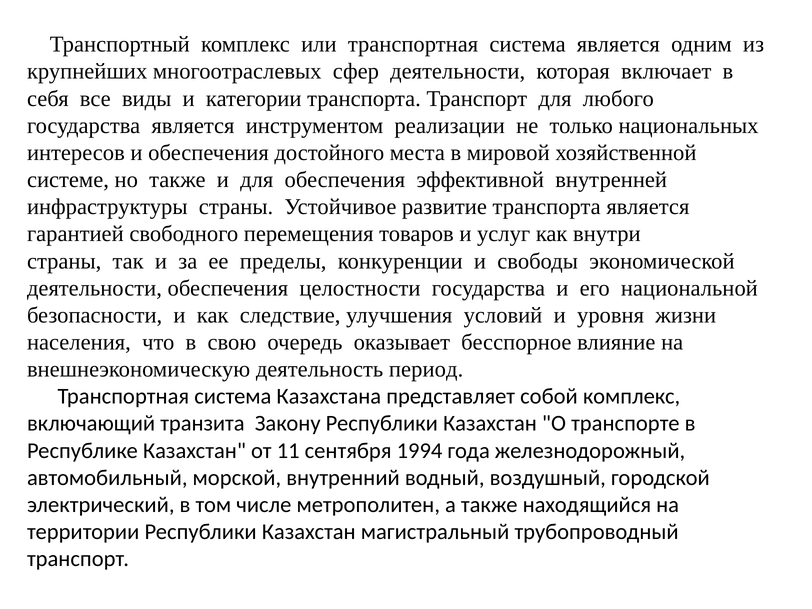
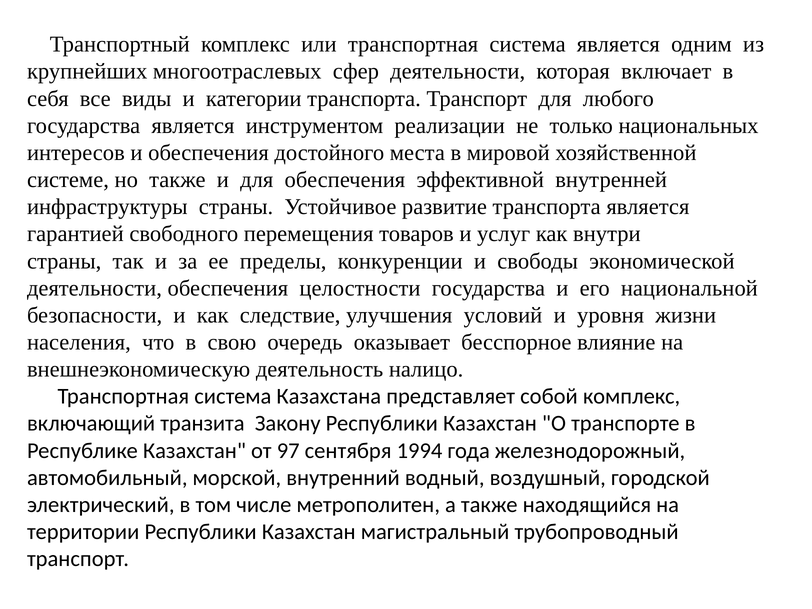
период: период -> налицо (426, 369)
11: 11 -> 97 (288, 451)
